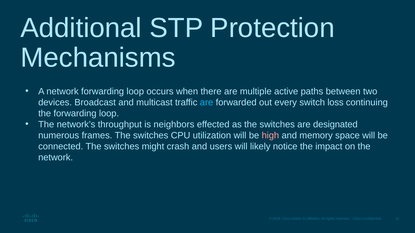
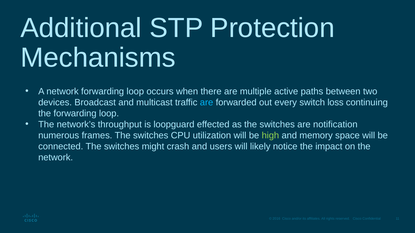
neighbors: neighbors -> loopguard (174, 125)
designated: designated -> notification (335, 125)
high colour: pink -> light green (270, 136)
